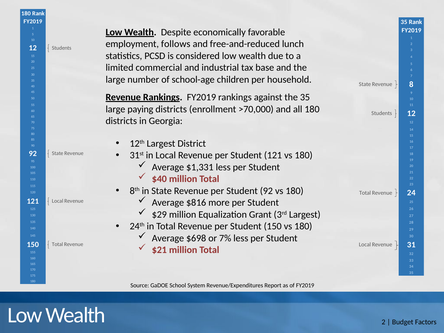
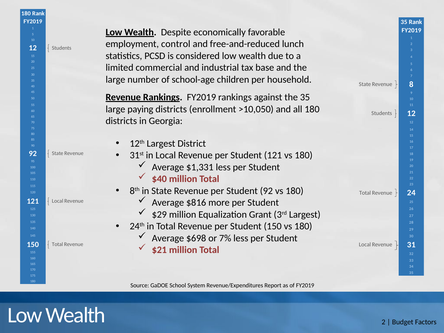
follows: follows -> control (176, 44)
>70,000: >70,000 -> >10,050 (256, 109)
